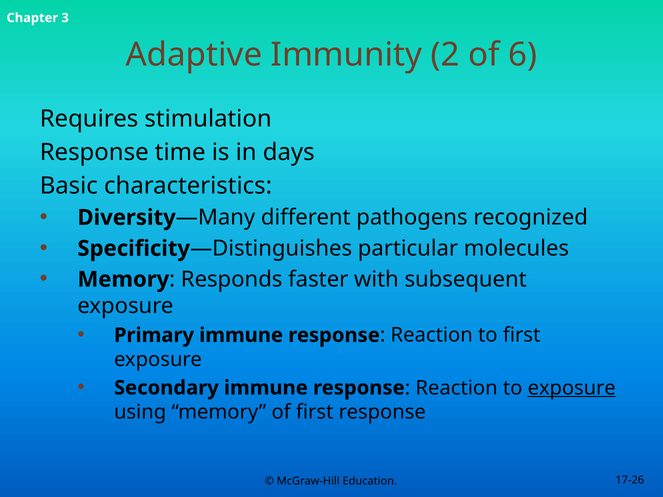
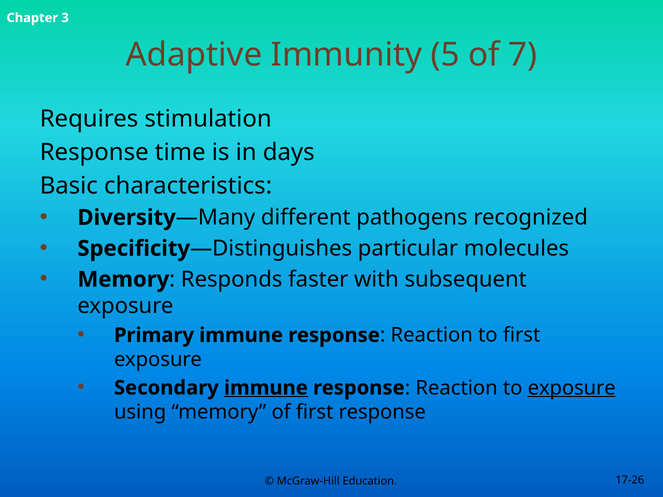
2: 2 -> 5 (445, 55)
6: 6 -> 7 (523, 55)
immune underline: none -> present (266, 388)
